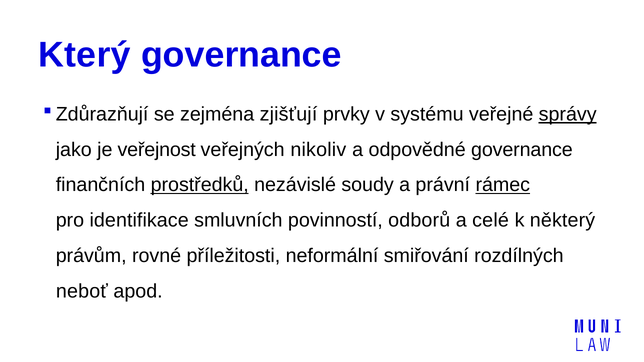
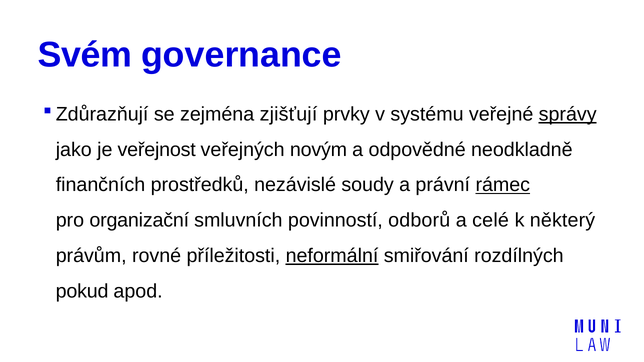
Který: Který -> Svém (85, 55)
nikoliv: nikoliv -> novým (319, 150)
odpovědné governance: governance -> neodkladně (522, 150)
prostředků underline: present -> none (200, 185)
identifikace: identifikace -> organizační (139, 221)
neformální underline: none -> present (332, 256)
neboť: neboť -> pokud (82, 291)
